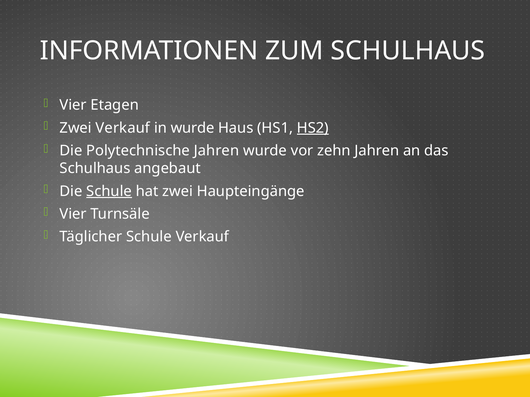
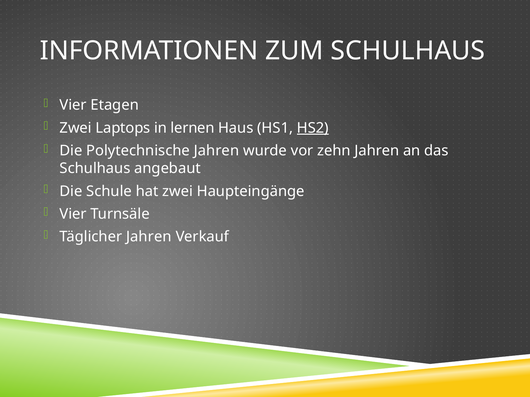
Zwei Verkauf: Verkauf -> Laptops (123, 128)
in wurde: wurde -> lernen (193, 128)
Schule underline: present -> none (109, 191)
Täglicher Schule: Schule -> Jahren (149, 237)
